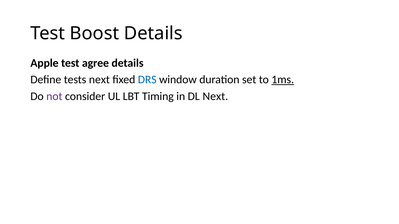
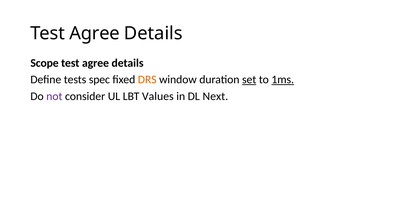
Boost: Boost -> Agree (95, 34)
Apple: Apple -> Scope (45, 63)
tests next: next -> spec (99, 80)
DRS colour: blue -> orange (147, 80)
set underline: none -> present (249, 80)
Timing: Timing -> Values (158, 97)
